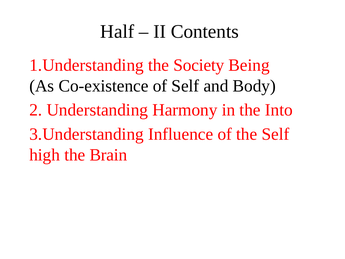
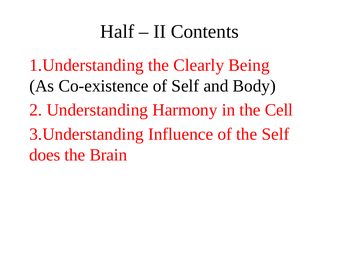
Society: Society -> Clearly (199, 65)
Into: Into -> Cell (279, 110)
high: high -> does (45, 155)
